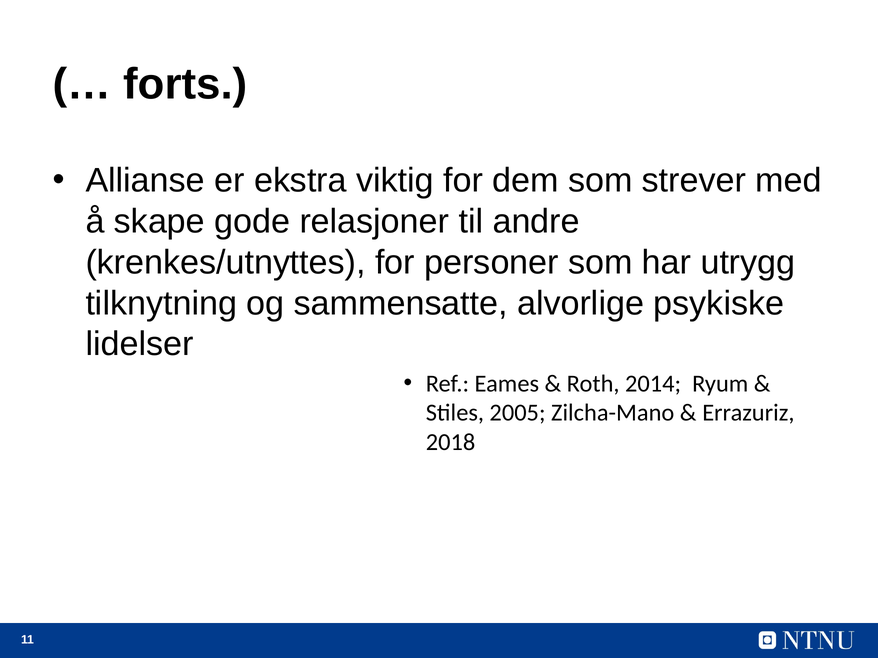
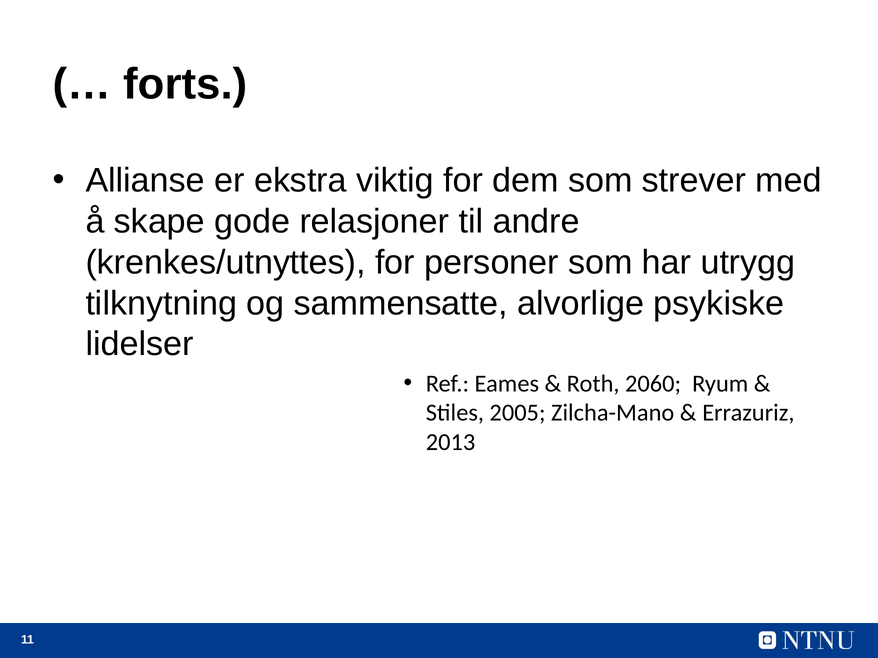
2014: 2014 -> 2060 (653, 384)
2018: 2018 -> 2013 (451, 442)
